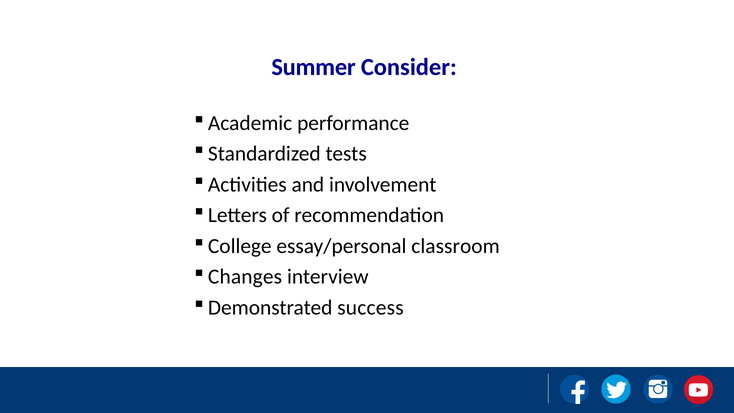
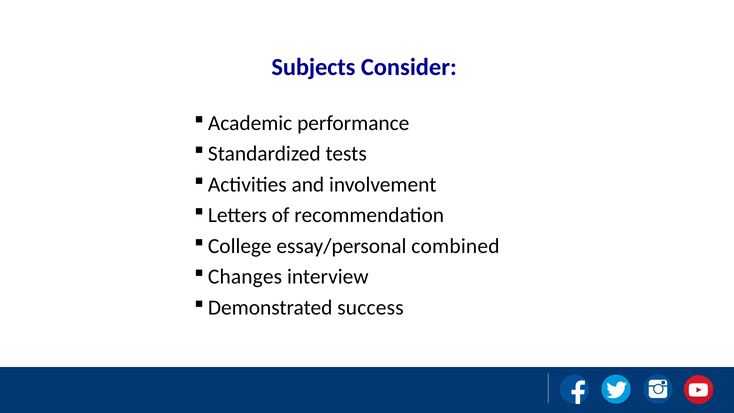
Summer: Summer -> Subjects (313, 67)
classroom: classroom -> combined (455, 246)
